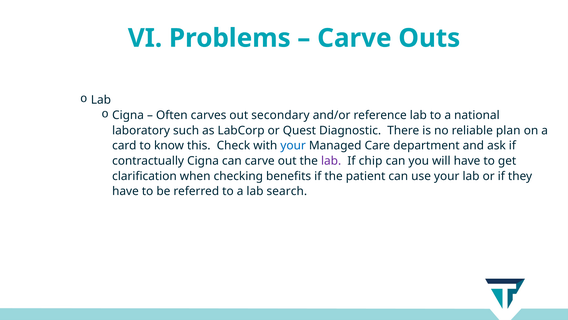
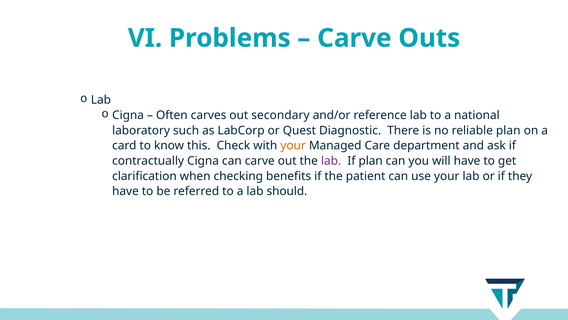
your colour: blue -> orange (293, 145)
If chip: chip -> plan (371, 161)
search: search -> should (287, 191)
